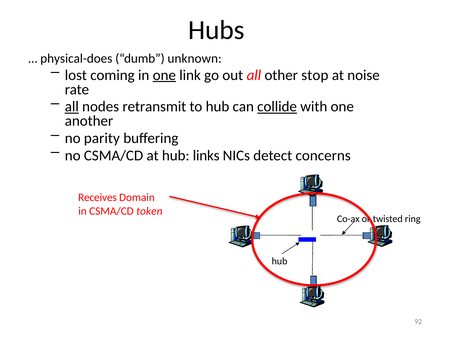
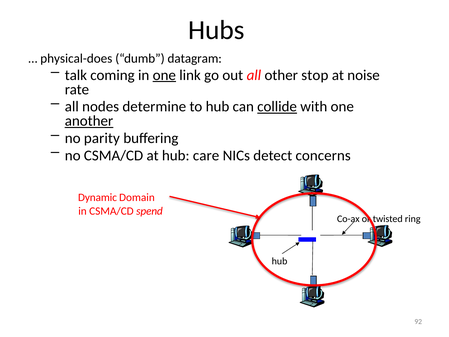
unknown: unknown -> datagram (195, 59)
lost: lost -> talk (76, 75)
all underline: present -> none (72, 107)
retransmit: retransmit -> determine (154, 107)
another underline: none -> present (89, 121)
links: links -> care (206, 155)
Receives: Receives -> Dynamic (97, 197)
token: token -> spend (149, 211)
